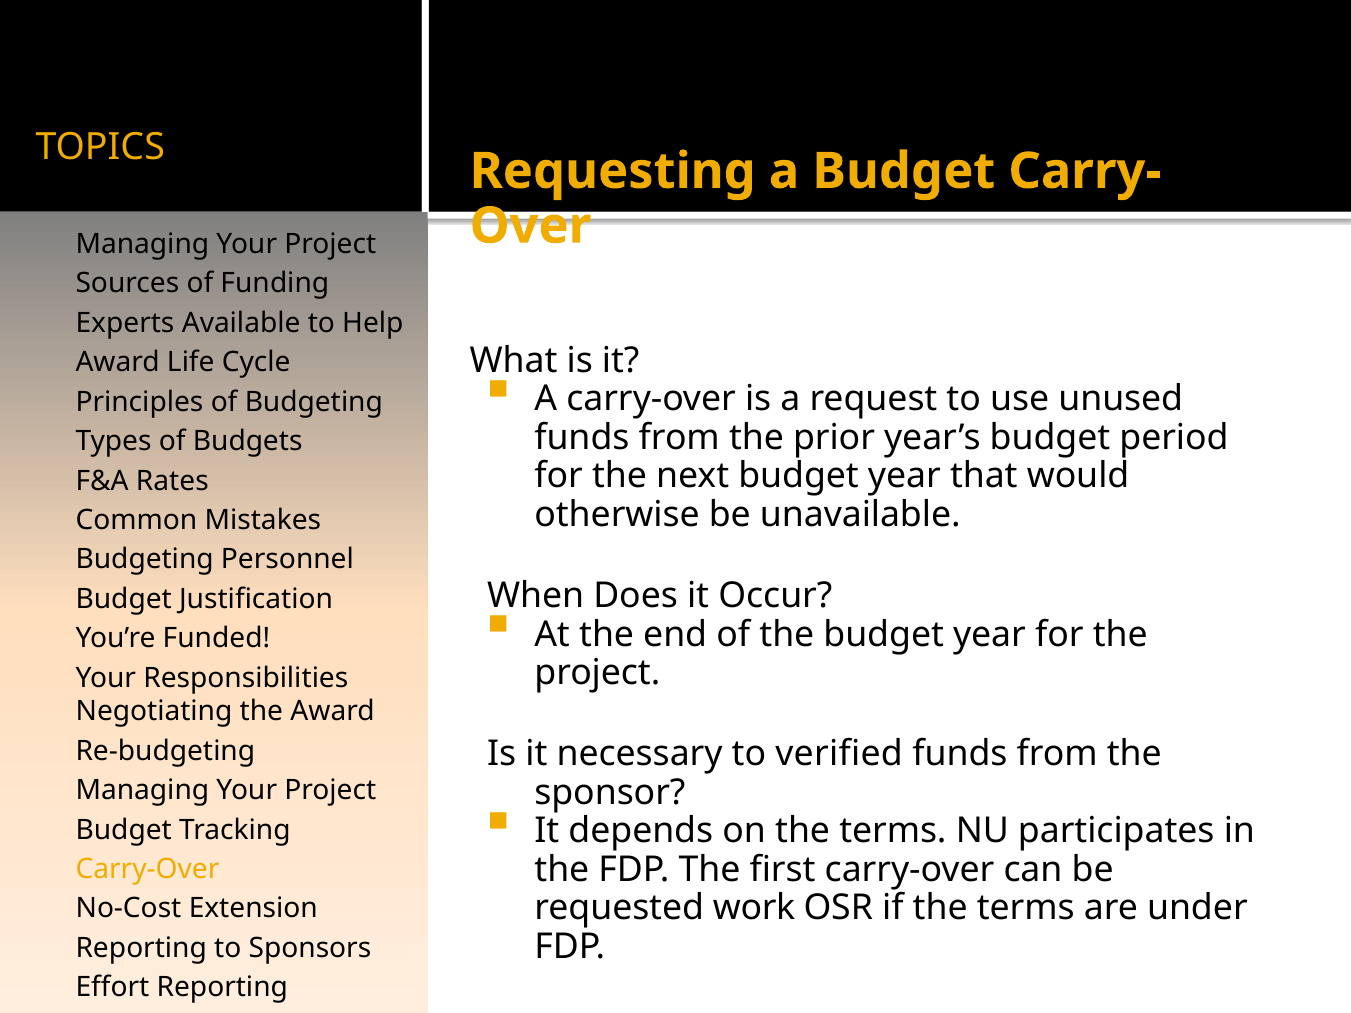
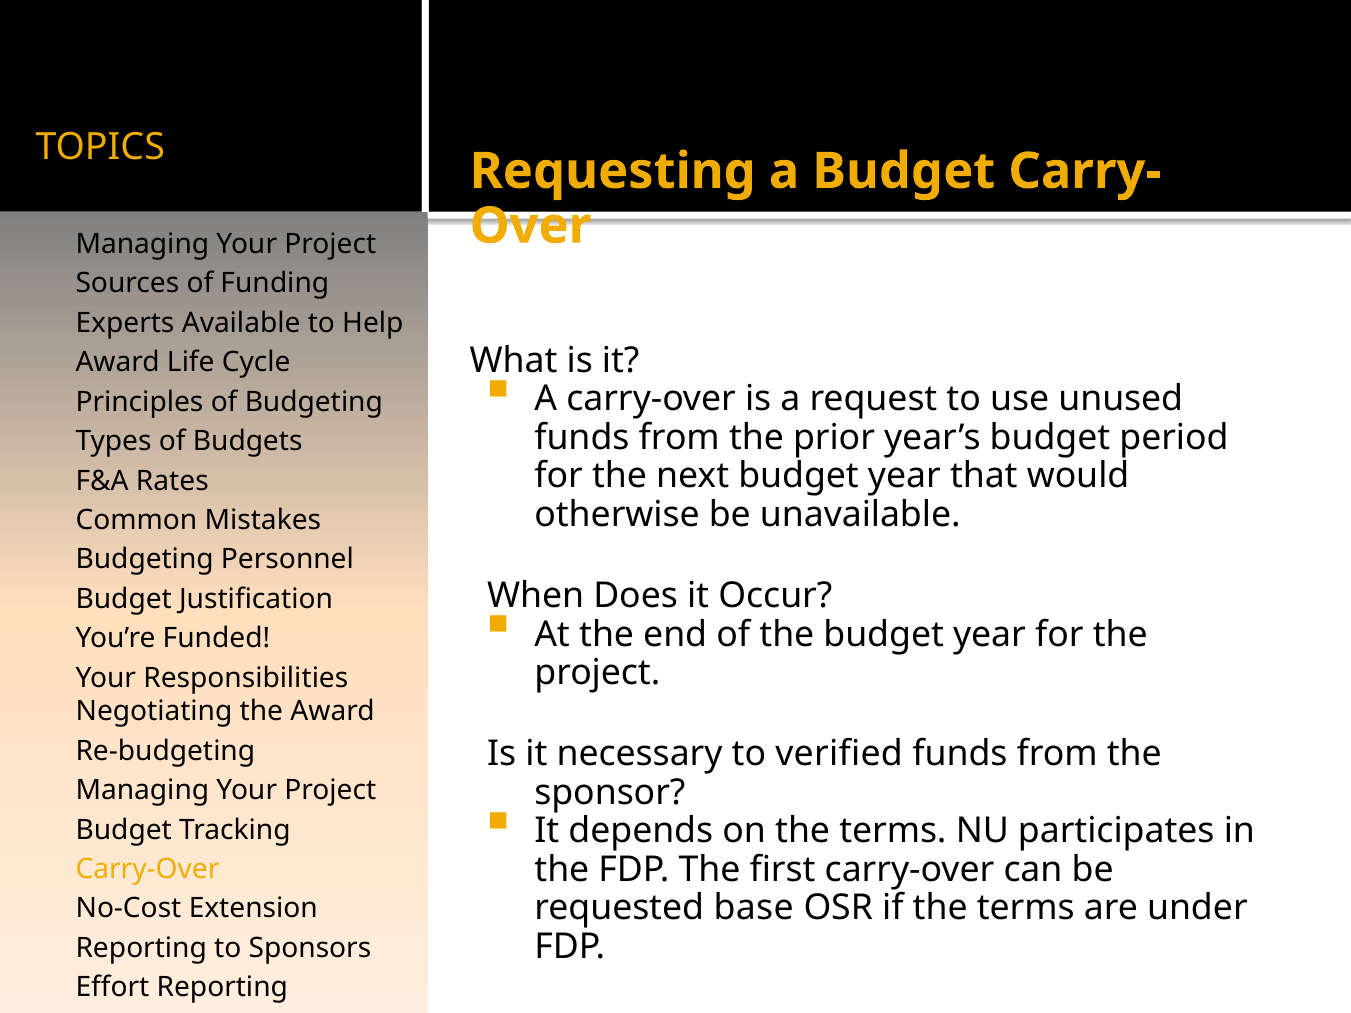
work: work -> base (754, 908)
